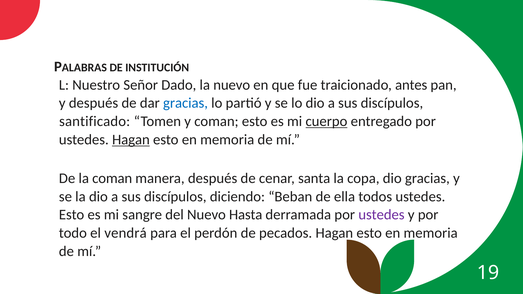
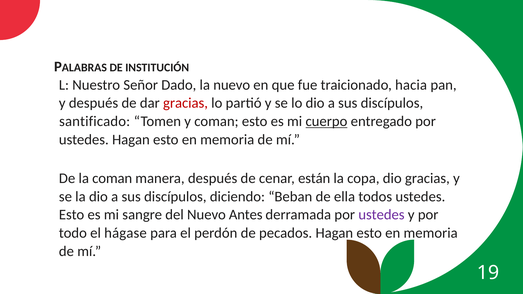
antes: antes -> hacia (411, 85)
gracias colour: blue -> red (185, 103)
Hagan underline: present -> none (131, 140)
santa: santa -> están (314, 178)
Hasta: Hasta -> Antes (246, 215)
vendrá: vendrá -> hágase (126, 233)
